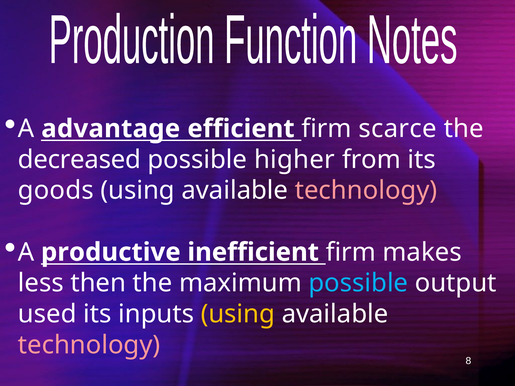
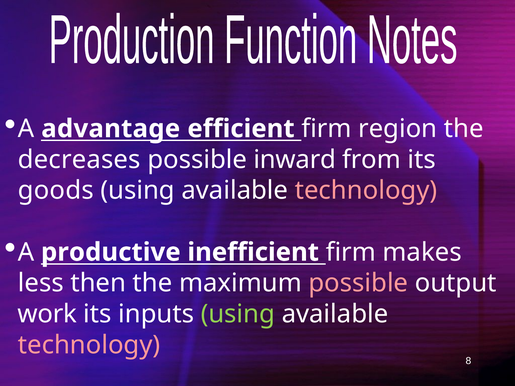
scarce: scarce -> region (398, 129)
decreased: decreased -> decreases (79, 160)
higher: higher -> inward (295, 160)
possible colour: light blue -> pink (358, 283)
used: used -> work (47, 314)
using colour: yellow -> light green (238, 314)
